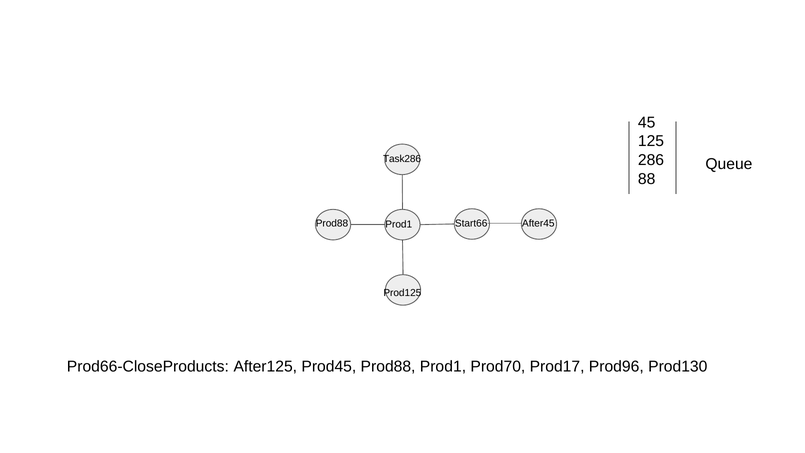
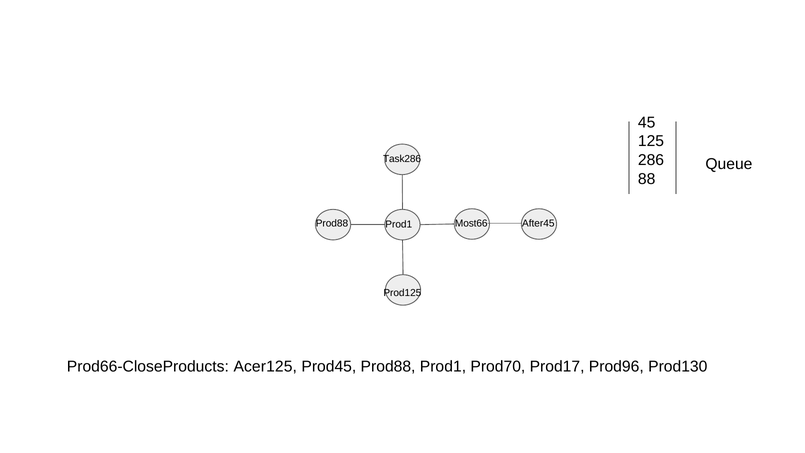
Start66: Start66 -> Most66 (471, 223)
After125: After125 -> Acer125 (265, 366)
